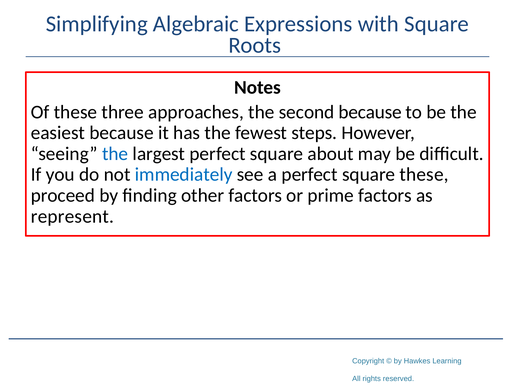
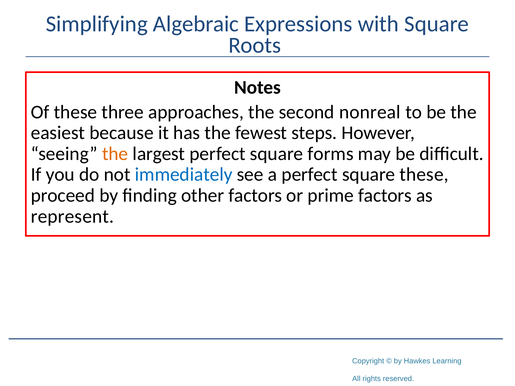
second because: because -> nonreal (370, 112)
the colour: blue -> orange (115, 154)
about: about -> forms (331, 154)
